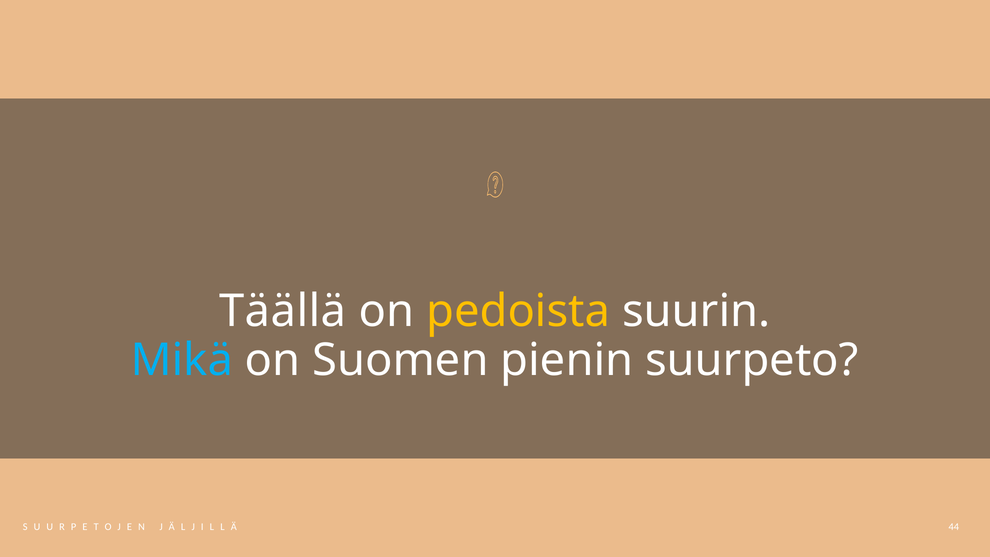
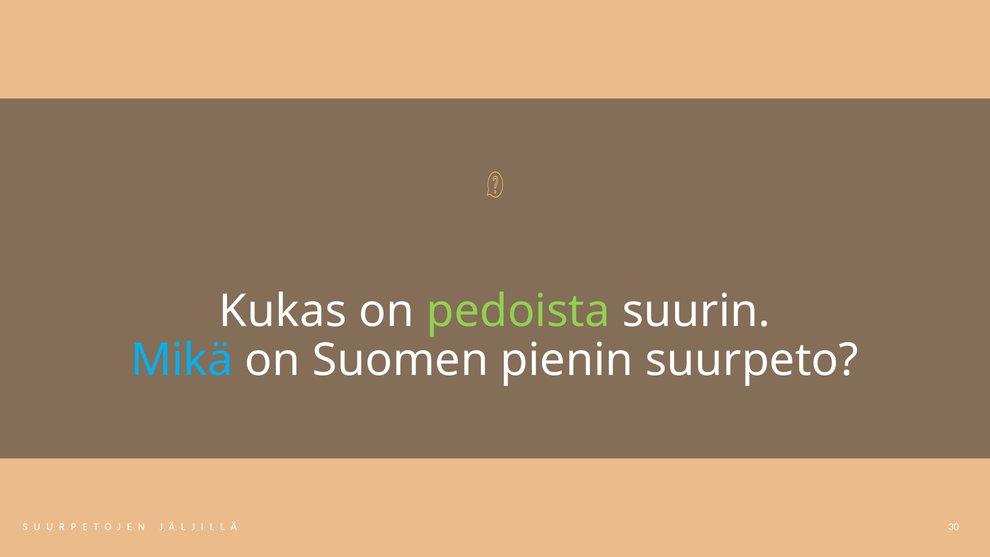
Täällä: Täällä -> Kukas (283, 311)
pedoista colour: yellow -> light green (518, 311)
44: 44 -> 30 (954, 527)
